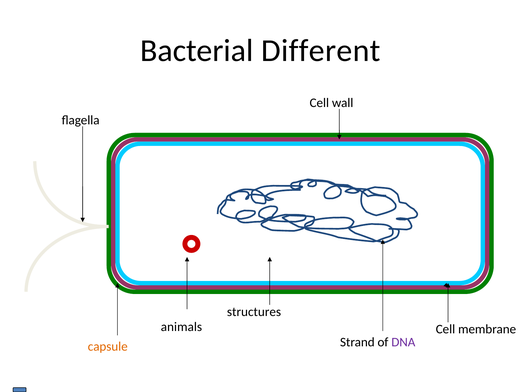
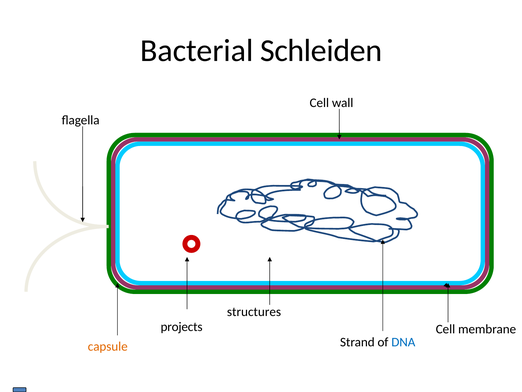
Different: Different -> Schleiden (321, 51)
animals: animals -> projects (182, 327)
DNA colour: purple -> blue (403, 342)
